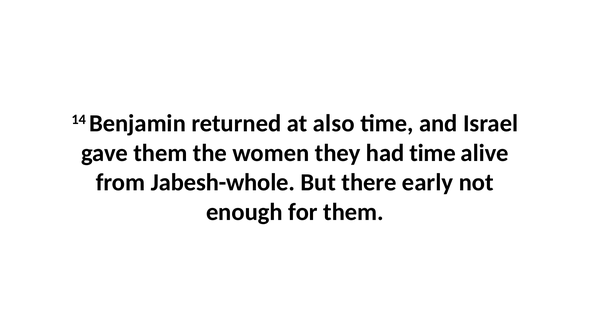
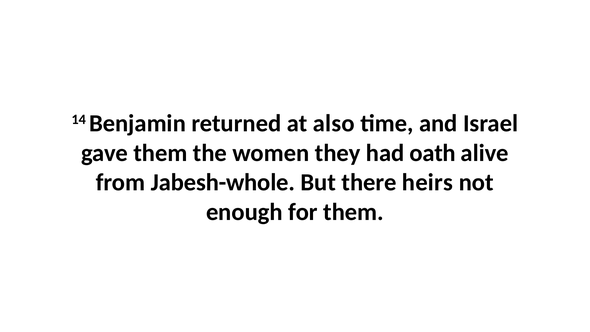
had time: time -> oath (433, 153)
early: early -> heirs (427, 182)
